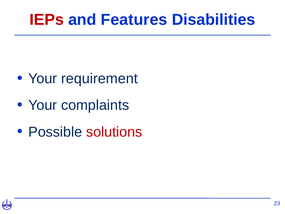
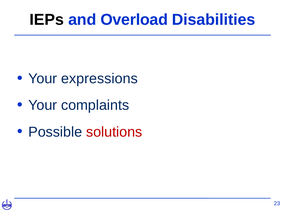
IEPs colour: red -> black (47, 20)
Features: Features -> Overload (134, 20)
requirement: requirement -> expressions (99, 79)
